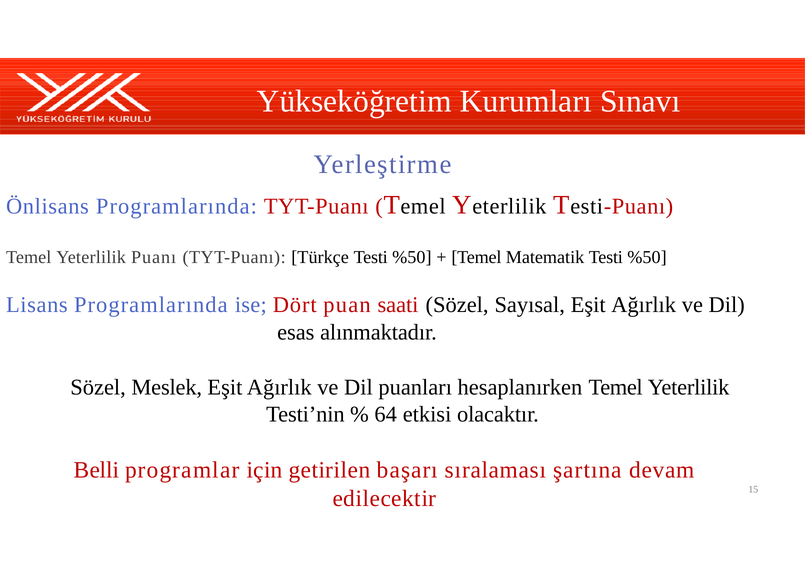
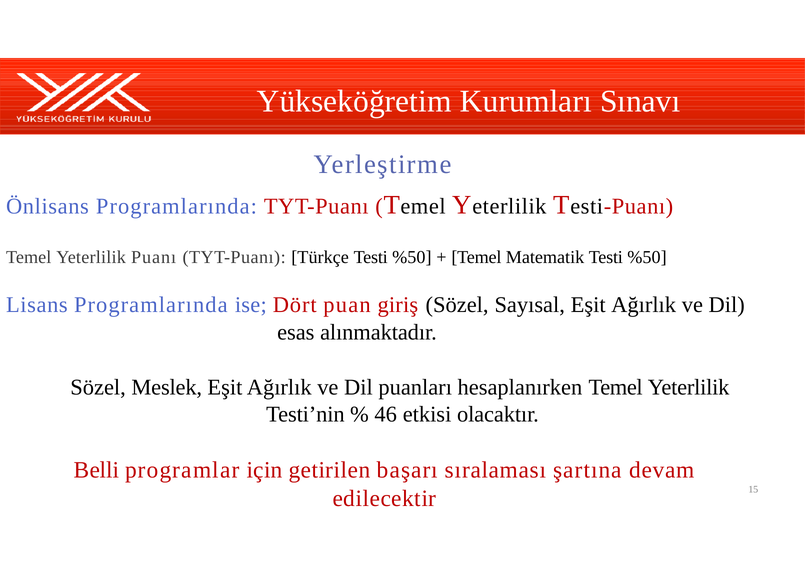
saati: saati -> giriş (398, 305)
64: 64 -> 46 (386, 415)
